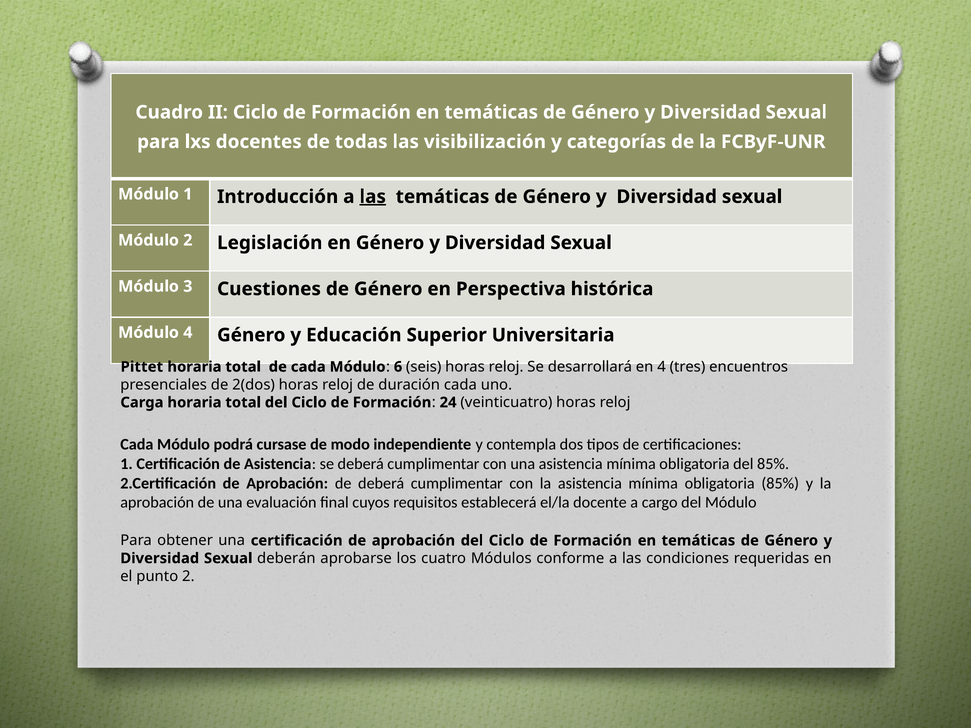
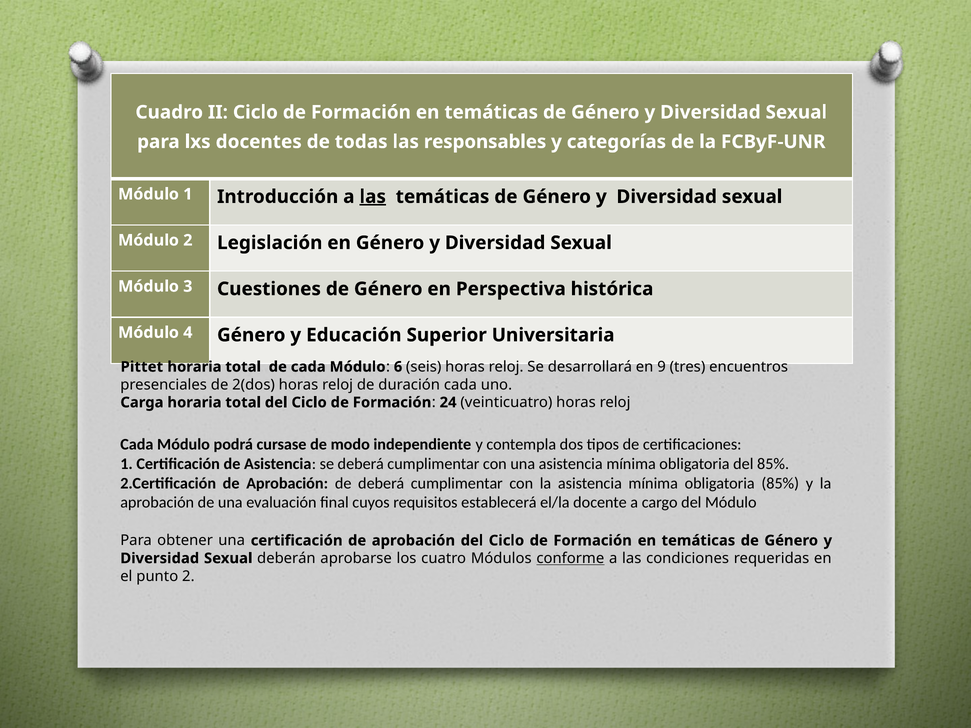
visibilización: visibilización -> responsables (485, 142)
en 4: 4 -> 9 (662, 367)
conforme underline: none -> present (570, 559)
